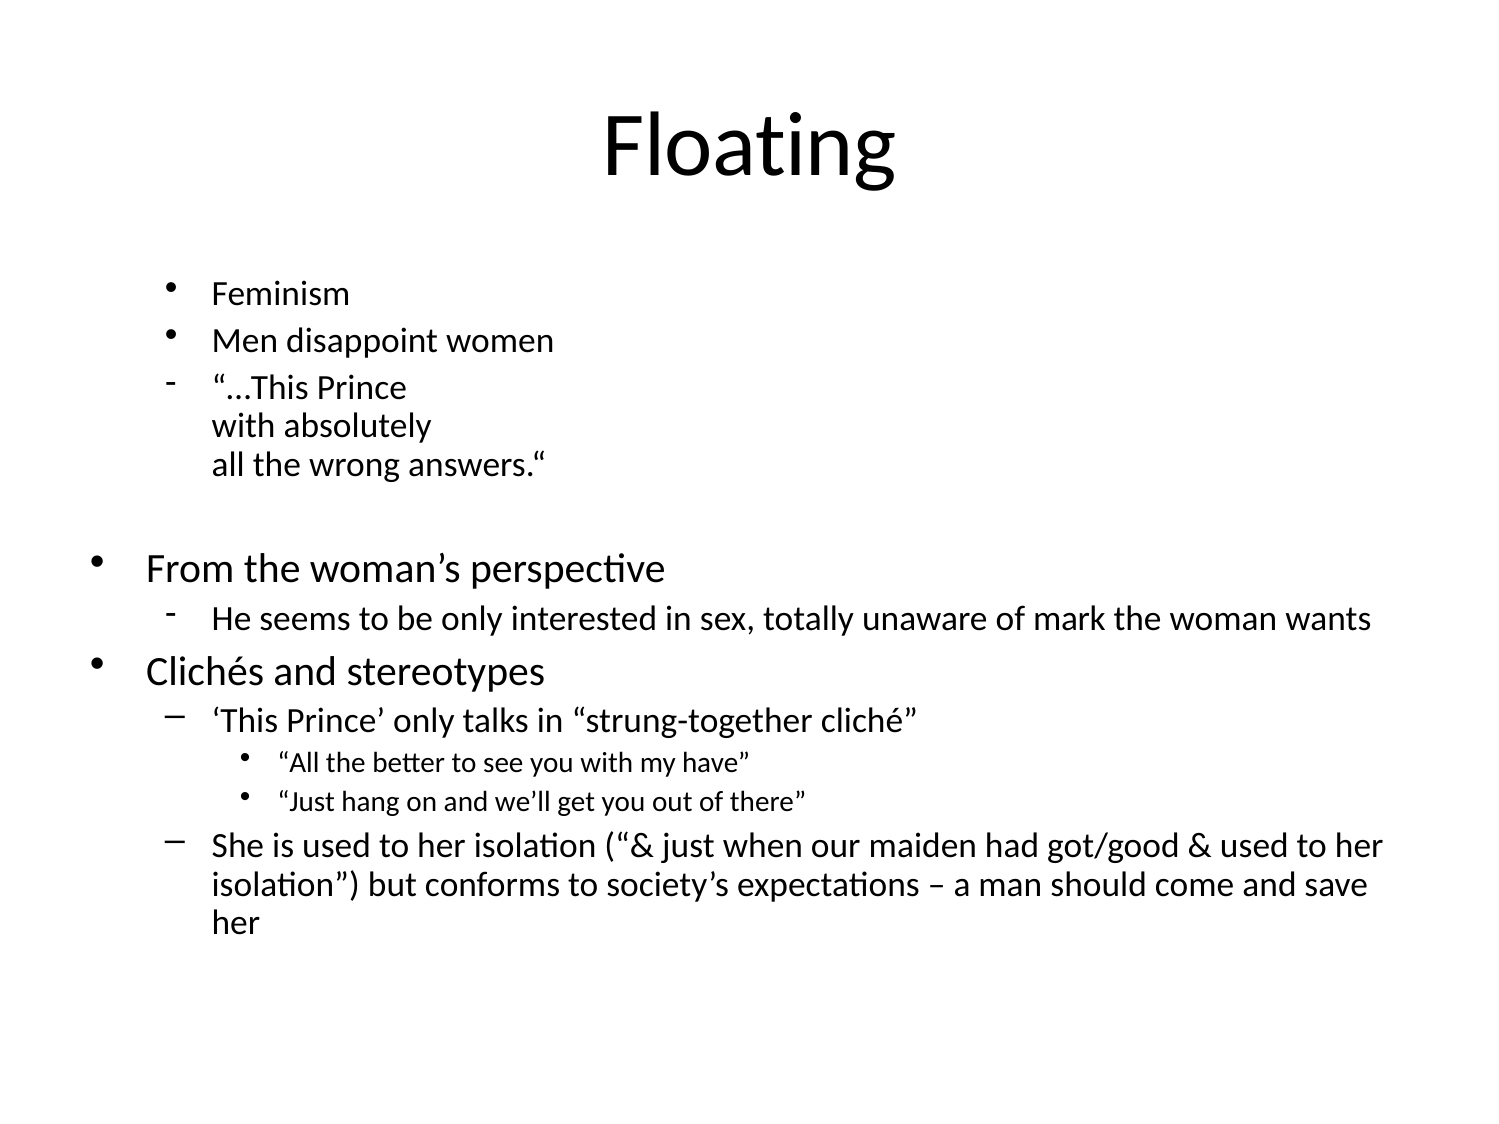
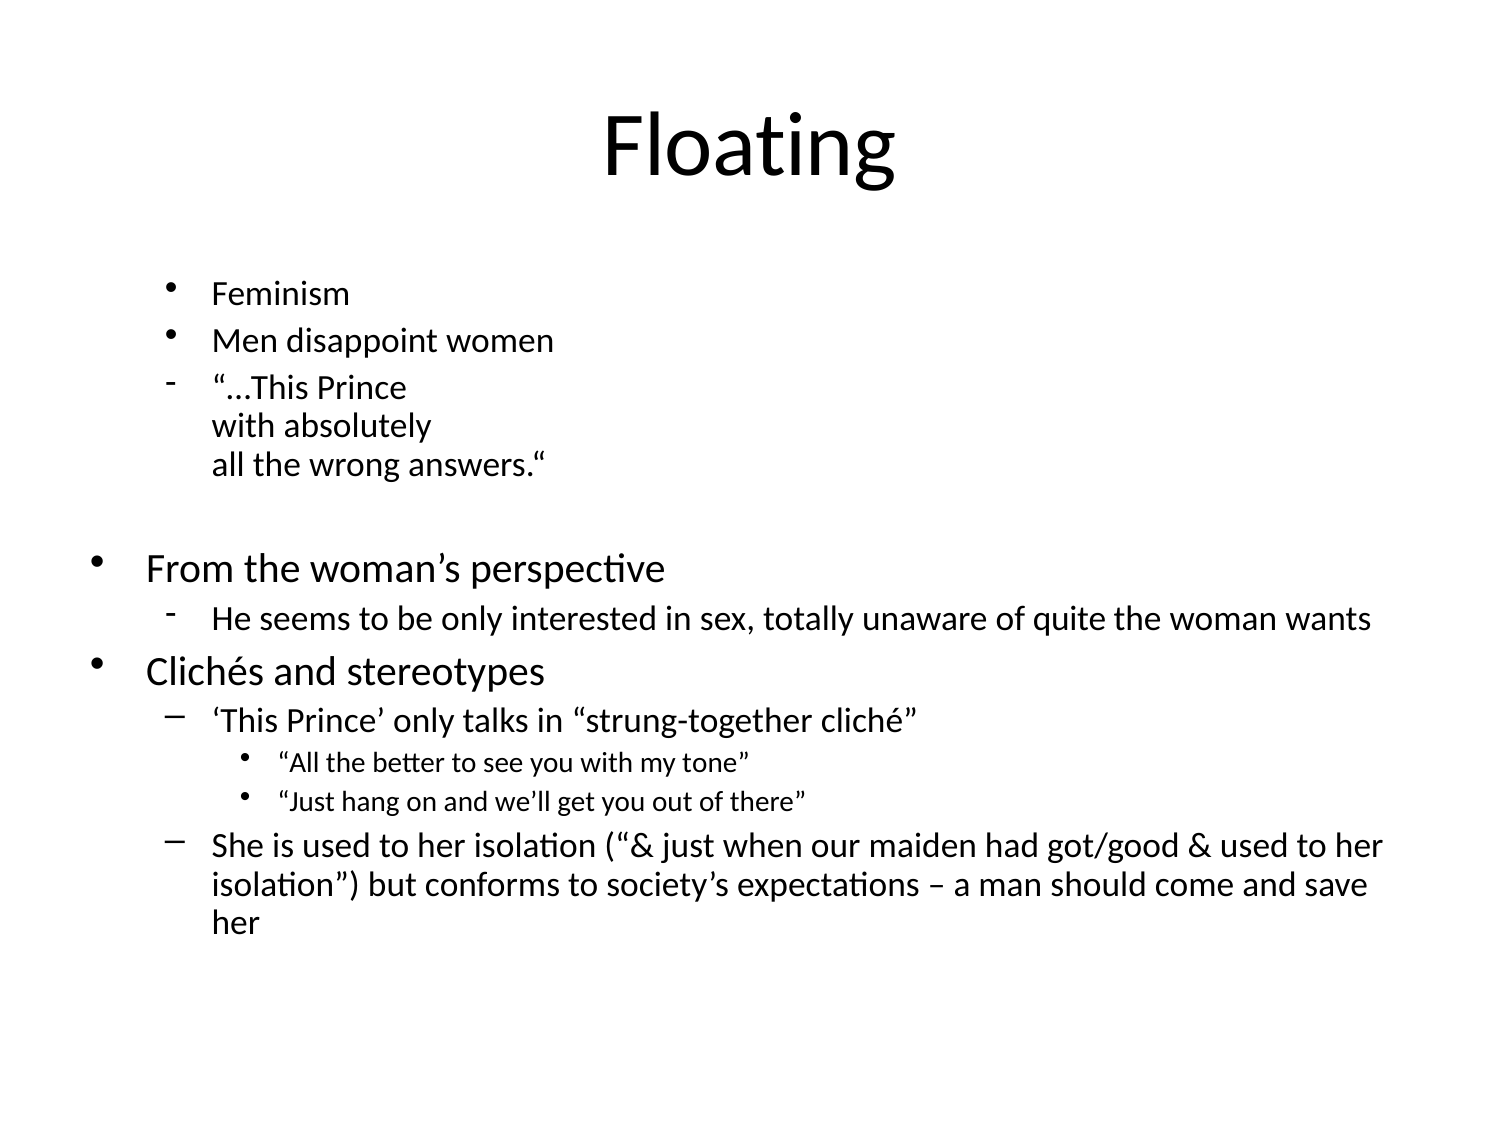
mark: mark -> quite (1070, 619)
have: have -> tone (716, 763)
